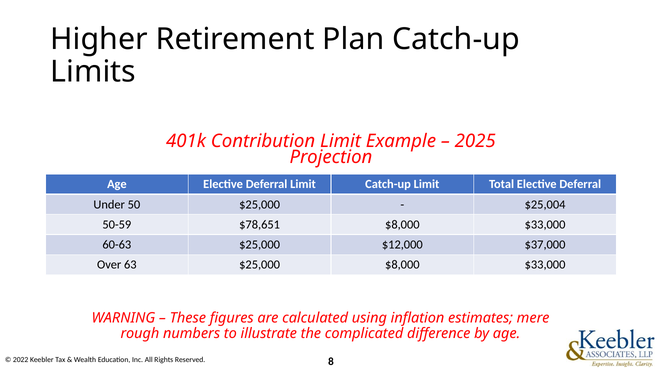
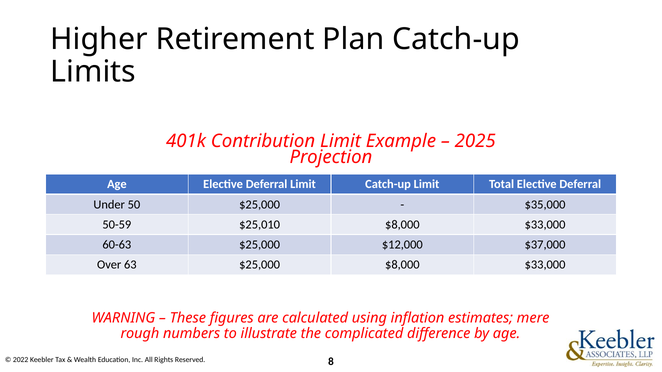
$25,004: $25,004 -> $35,000 (545, 205)
$78,651: $78,651 -> $25,010 (260, 225)
